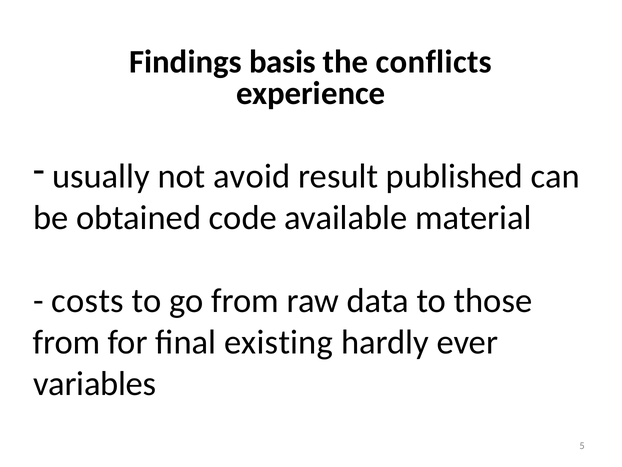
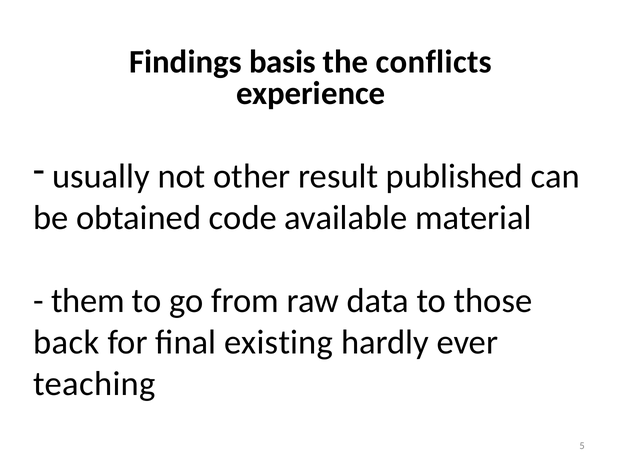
avoid: avoid -> other (252, 176)
costs: costs -> them (88, 300)
from: from -> back (66, 342)
variables: variables -> teaching (94, 383)
